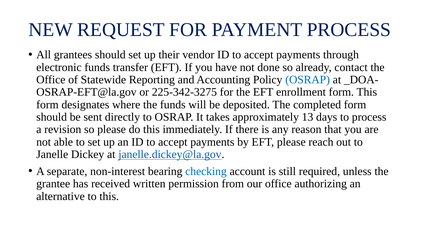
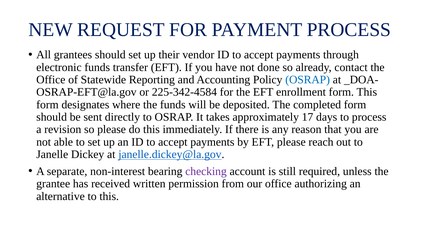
225‐342‐3275: 225‐342‐3275 -> 225‐342‐4584 (184, 92)
13: 13 -> 17 (308, 117)
checking colour: blue -> purple (206, 171)
